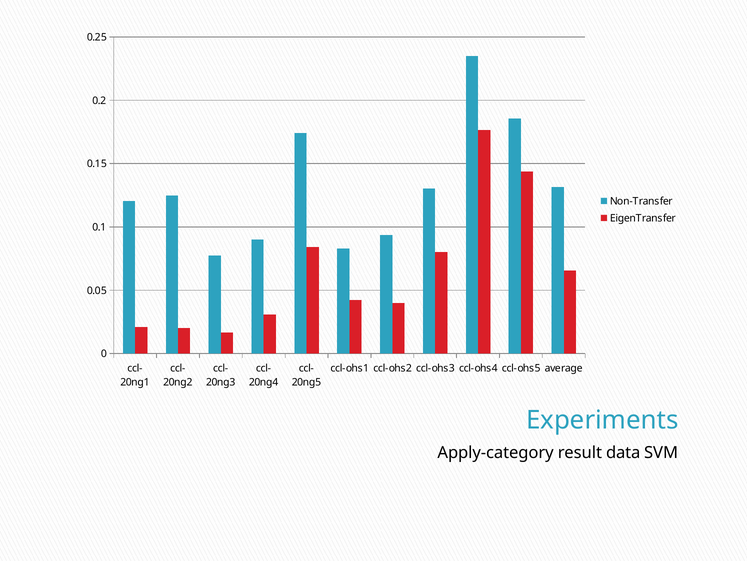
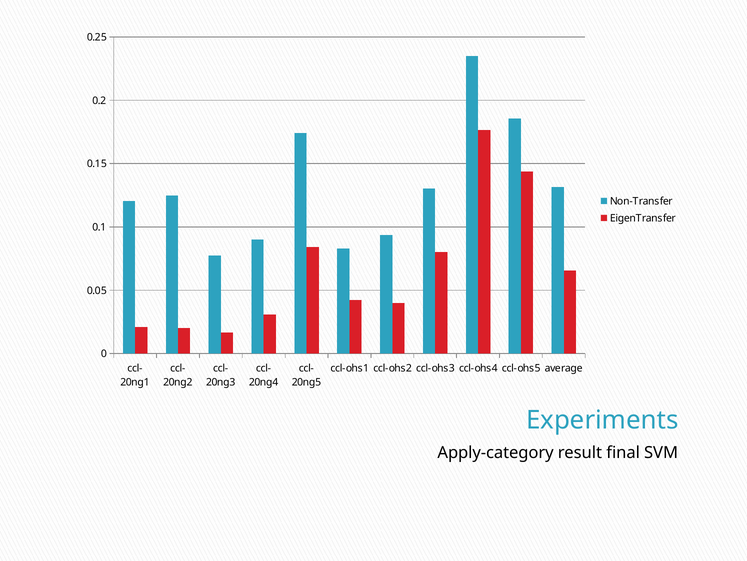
data: data -> final (623, 452)
